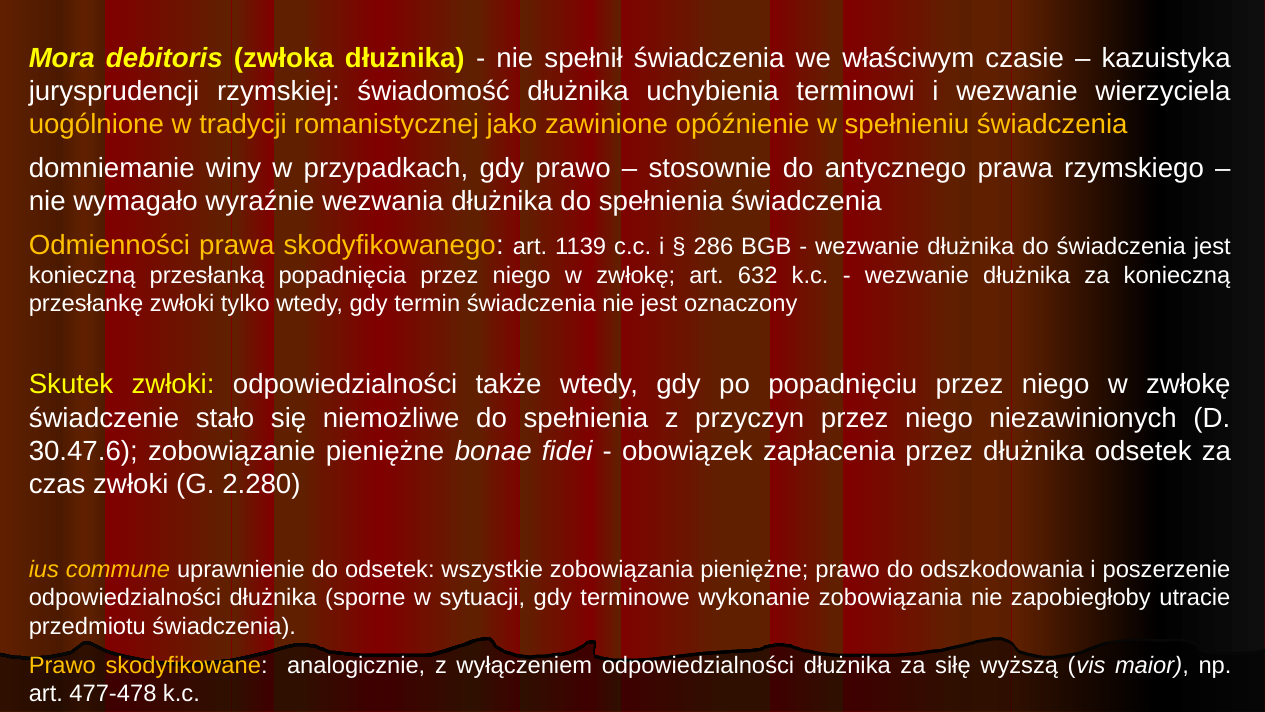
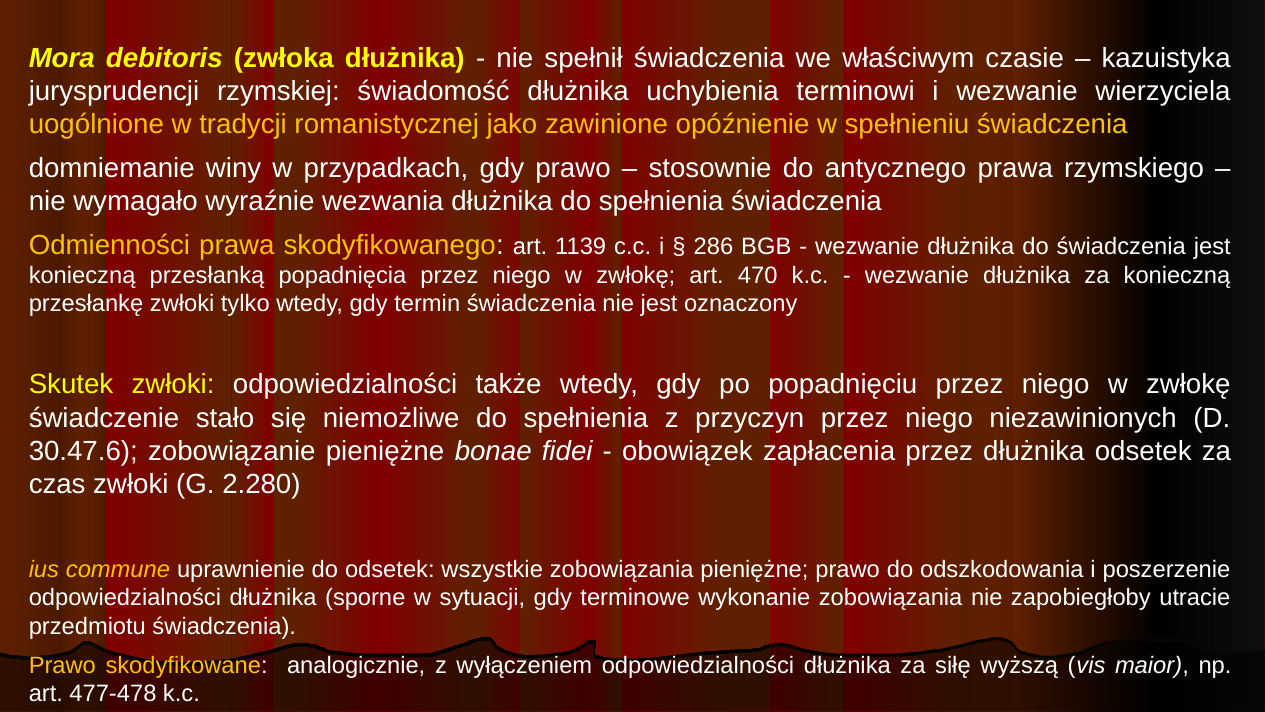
632: 632 -> 470 (758, 275)
